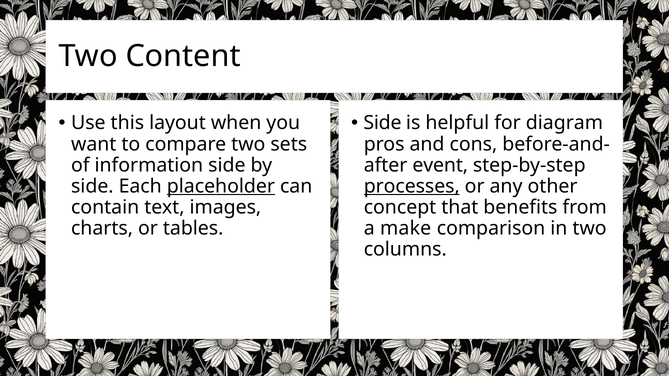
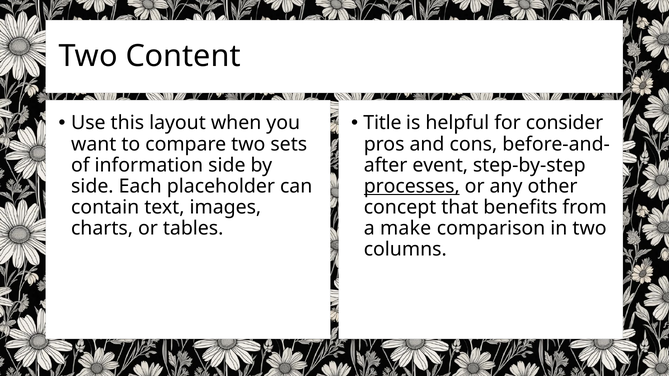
Side: Side -> Title (382, 123)
diagram: diagram -> consider (565, 123)
placeholder underline: present -> none (221, 186)
